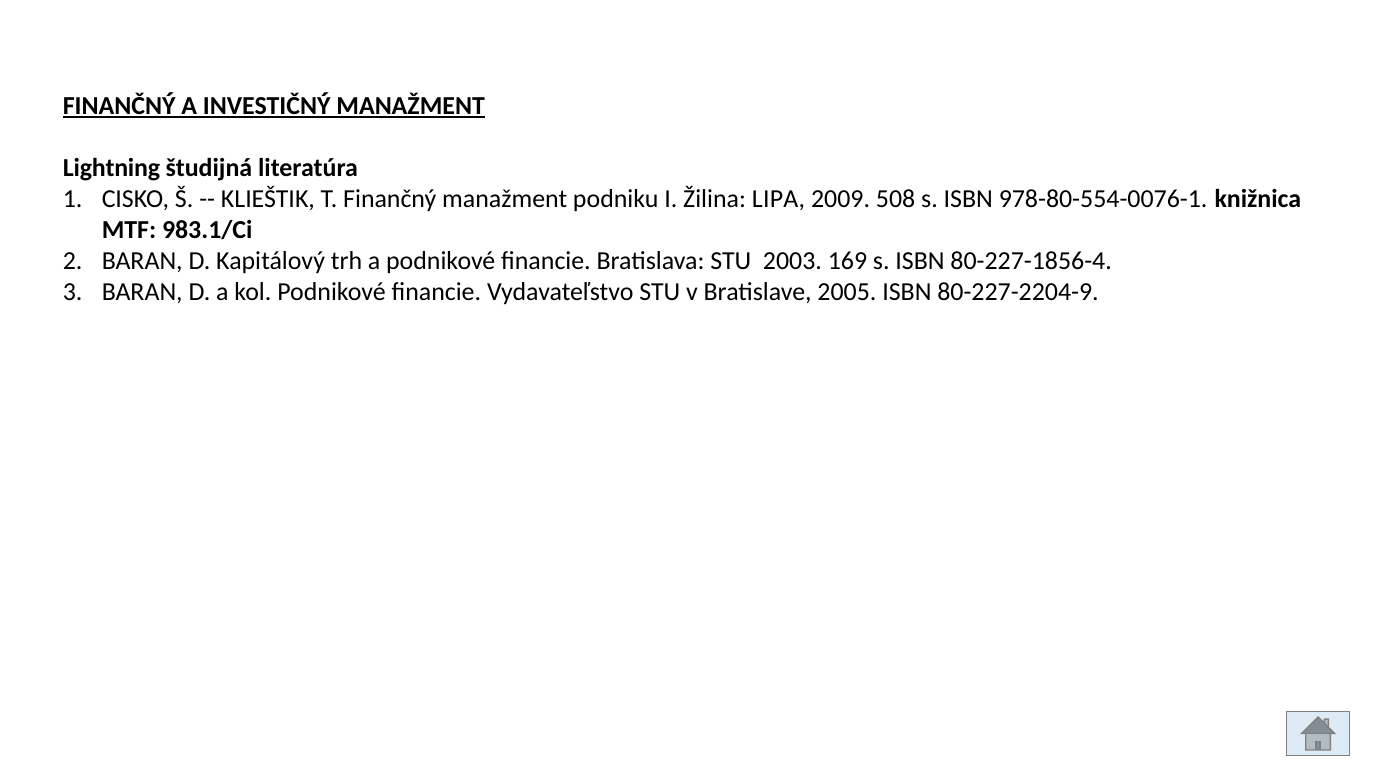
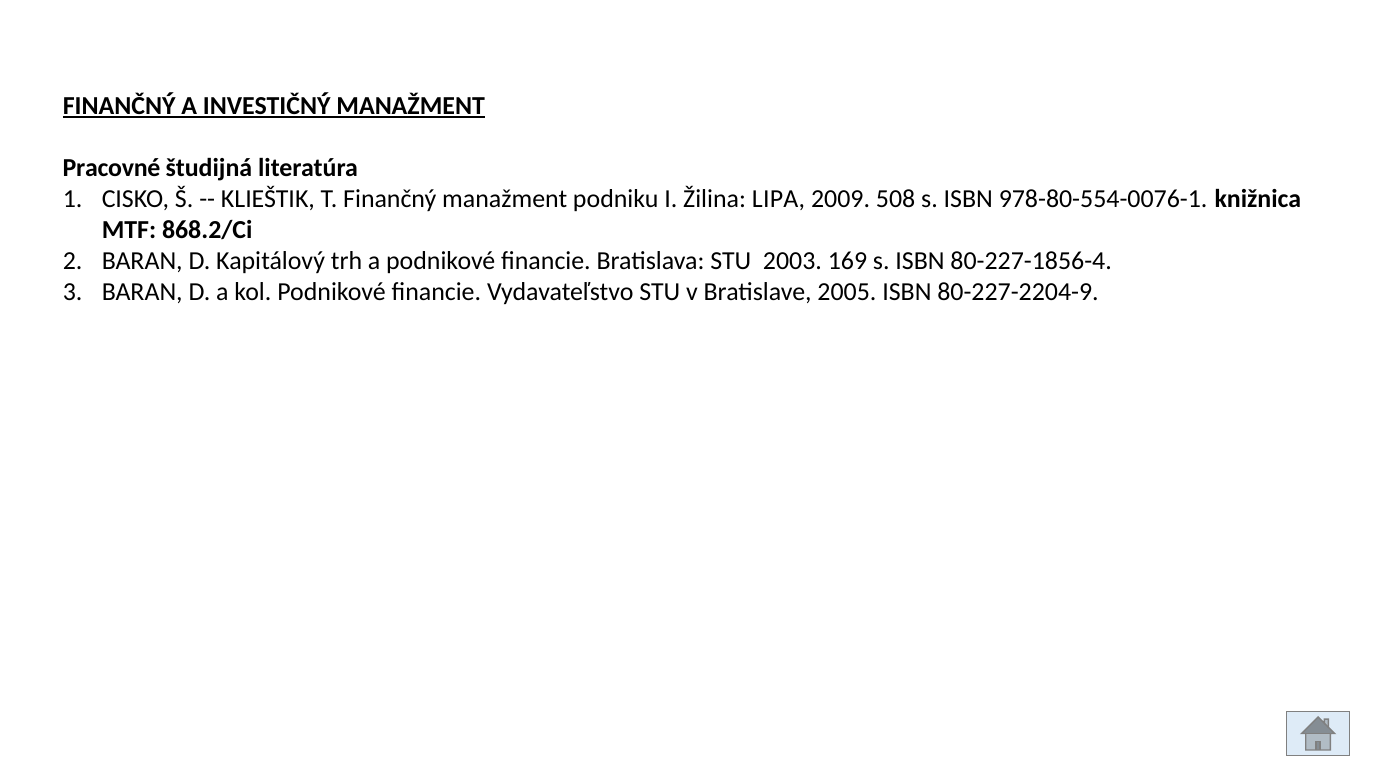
Lightning: Lightning -> Pracovné (112, 168)
983.1/Ci: 983.1/Ci -> 868.2/Ci (207, 230)
